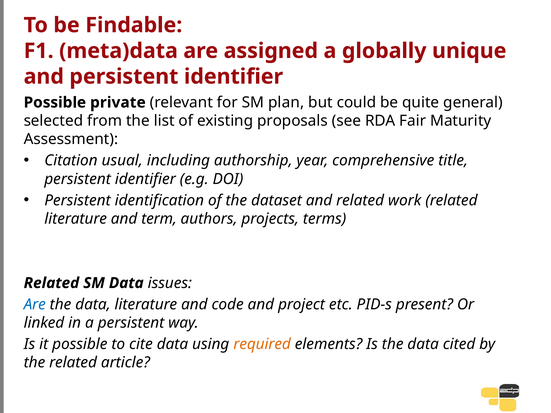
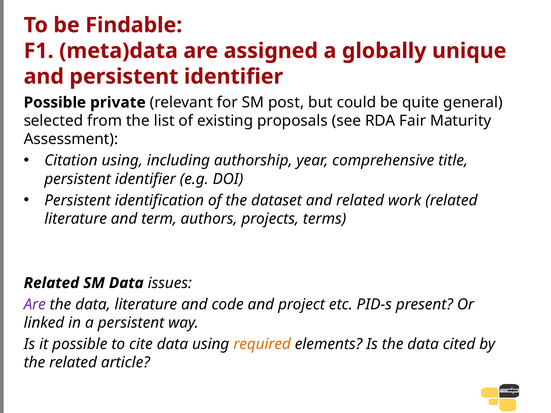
plan: plan -> post (286, 103)
Citation usual: usual -> using (122, 161)
Are colour: blue -> purple (35, 305)
